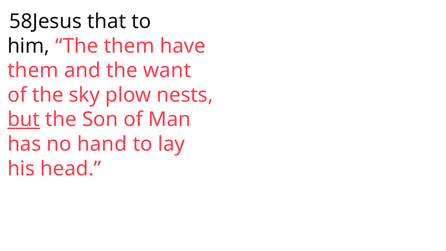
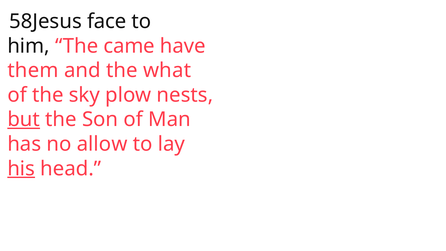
that: that -> face (107, 21)
The them: them -> came (129, 46)
want: want -> what (167, 70)
hand: hand -> allow (102, 144)
his underline: none -> present (21, 169)
